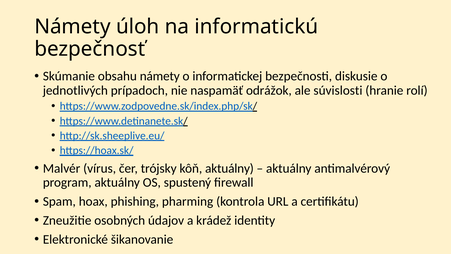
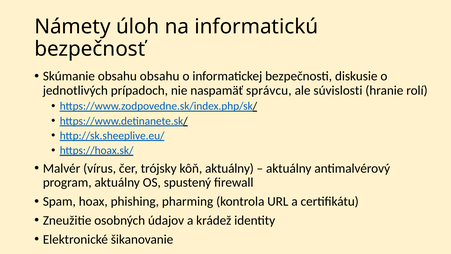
obsahu námety: námety -> obsahu (160, 76)
odrážok: odrážok -> správcu (269, 90)
